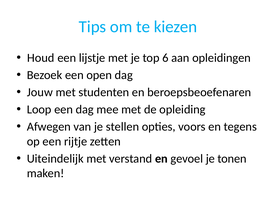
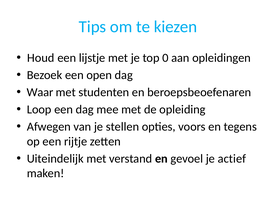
6: 6 -> 0 (165, 58)
Jouw: Jouw -> Waar (40, 92)
tonen: tonen -> actief (232, 159)
